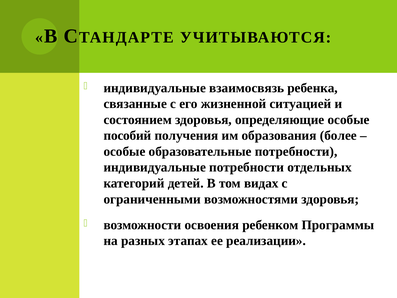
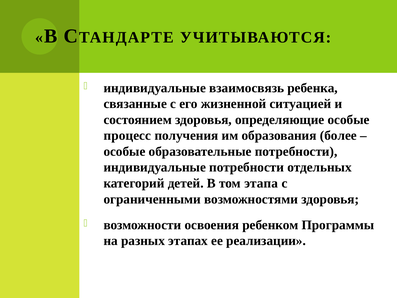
пособий: пособий -> процесс (127, 135)
видах: видах -> этапа (261, 183)
